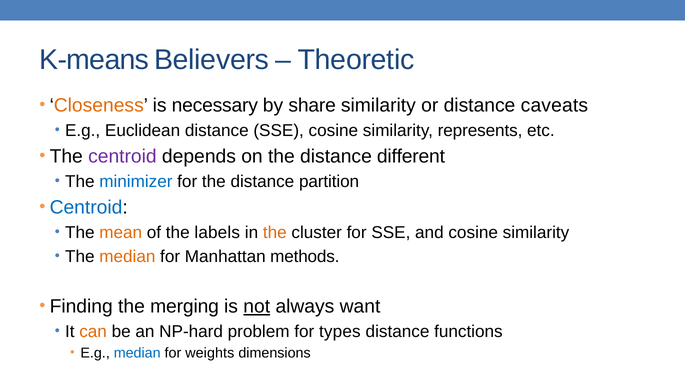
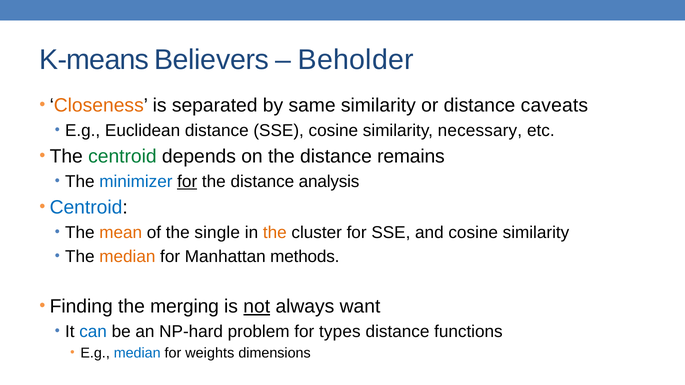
Theoretic: Theoretic -> Beholder (356, 60)
necessary: necessary -> separated (215, 105)
share: share -> same (312, 105)
represents: represents -> necessary (480, 131)
centroid colour: purple -> green (122, 157)
different: different -> remains (411, 157)
for underline: none -> present (187, 182)
partition: partition -> analysis (329, 182)
labels: labels -> single (217, 233)
can colour: orange -> blue (93, 332)
